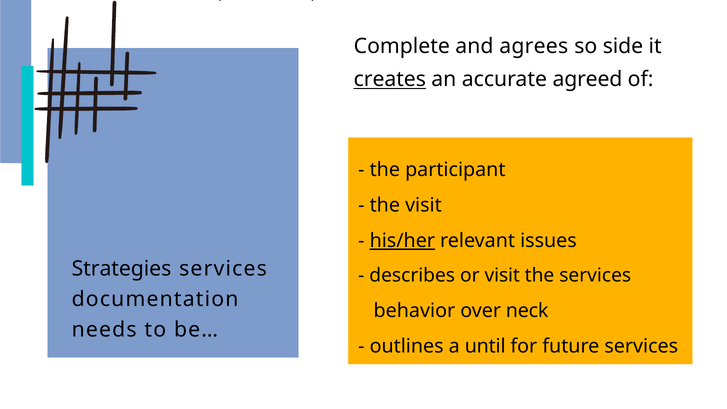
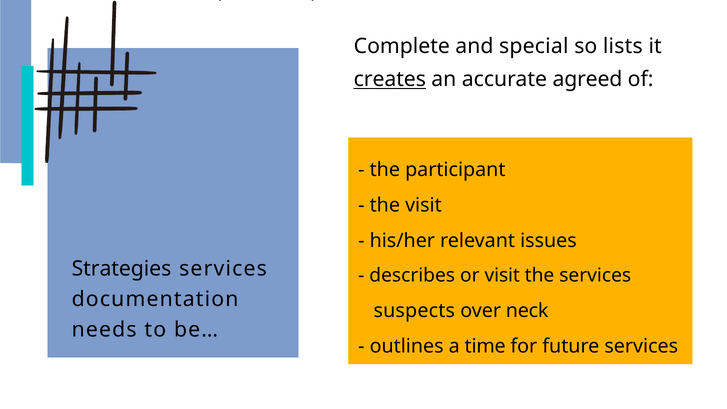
agrees: agrees -> special (534, 46)
side: side -> lists (623, 46)
his/her underline: present -> none (402, 241)
behavior: behavior -> suspects (414, 311)
until: until -> time (485, 346)
